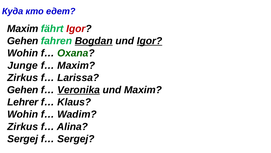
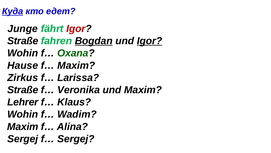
Куда underline: none -> present (13, 11)
Maxim: Maxim -> Junge (23, 29)
Gehen: Gehen -> Straße (23, 41)
Junge: Junge -> Hause (23, 65)
Gehen: Gehen -> Straße (23, 90)
Veronika underline: present -> none (79, 90)
Zirkus: Zirkus -> Maxim (23, 126)
